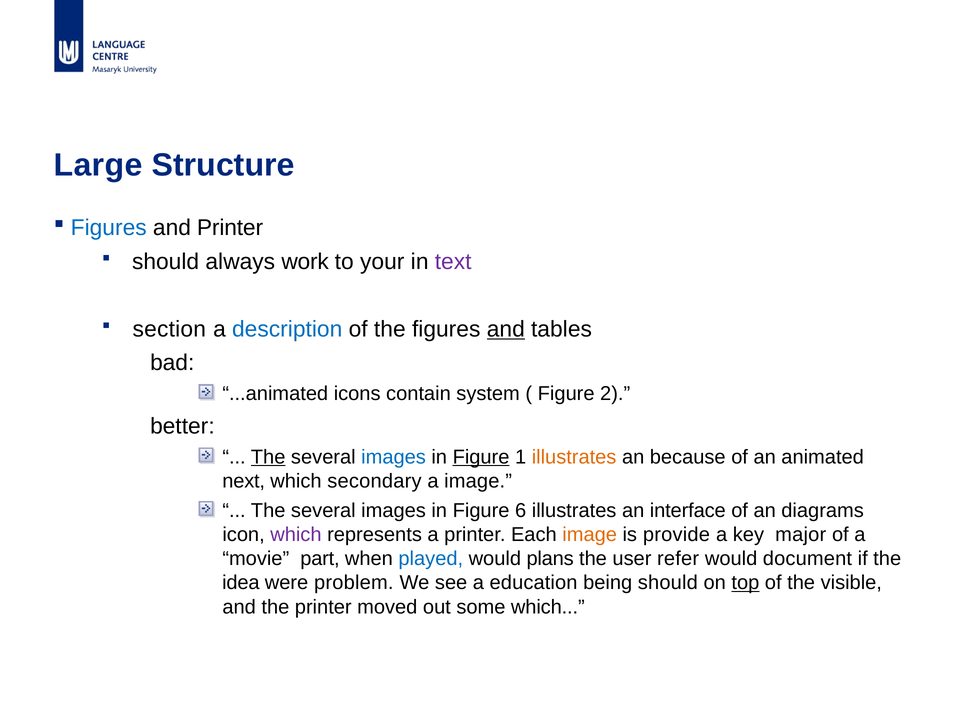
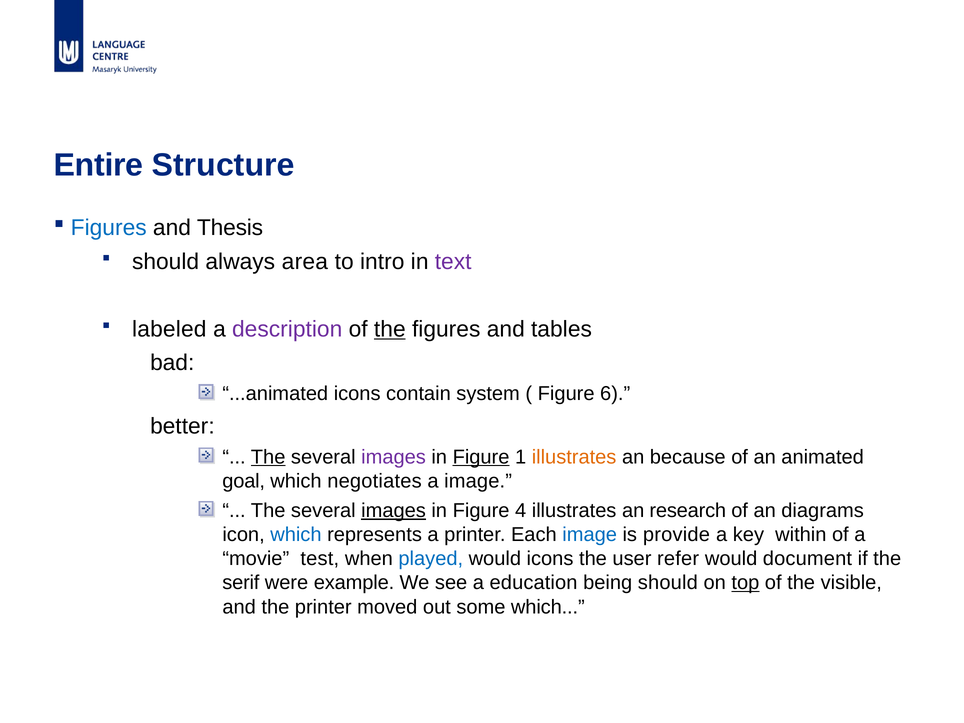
Large: Large -> Entire (99, 165)
and Printer: Printer -> Thesis (230, 228)
work: work -> area (305, 262)
your: your -> intro (382, 262)
section: section -> labeled (169, 329)
description colour: blue -> purple (287, 329)
the underline: none -> present (390, 329)
and underline: present -> none (506, 329)
2: 2 -> 6 (615, 394)
images colour: blue -> purple (394, 457)
next: next -> goal (244, 481)
secondary: secondary -> negotiates (374, 481)
images underline: none -> present (394, 511)
6: 6 -> 4 (521, 511)
interface: interface -> research (688, 511)
which colour: purple -> blue (296, 535)
image colour: orange -> blue (590, 535)
major: major -> within (801, 535)
part: part -> test (320, 559)
would plans: plans -> icons (550, 559)
idea: idea -> serif (241, 583)
problem: problem -> example (354, 583)
